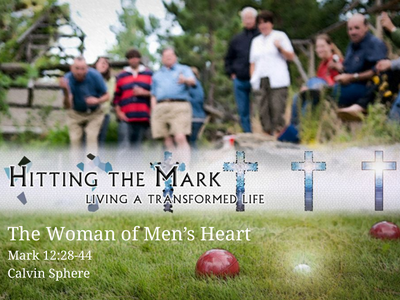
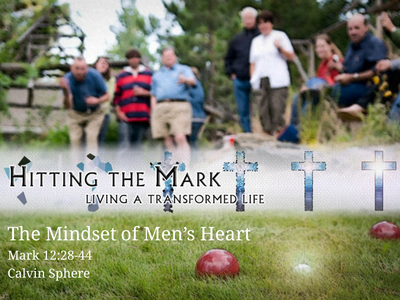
Woman: Woman -> Mindset (81, 234)
